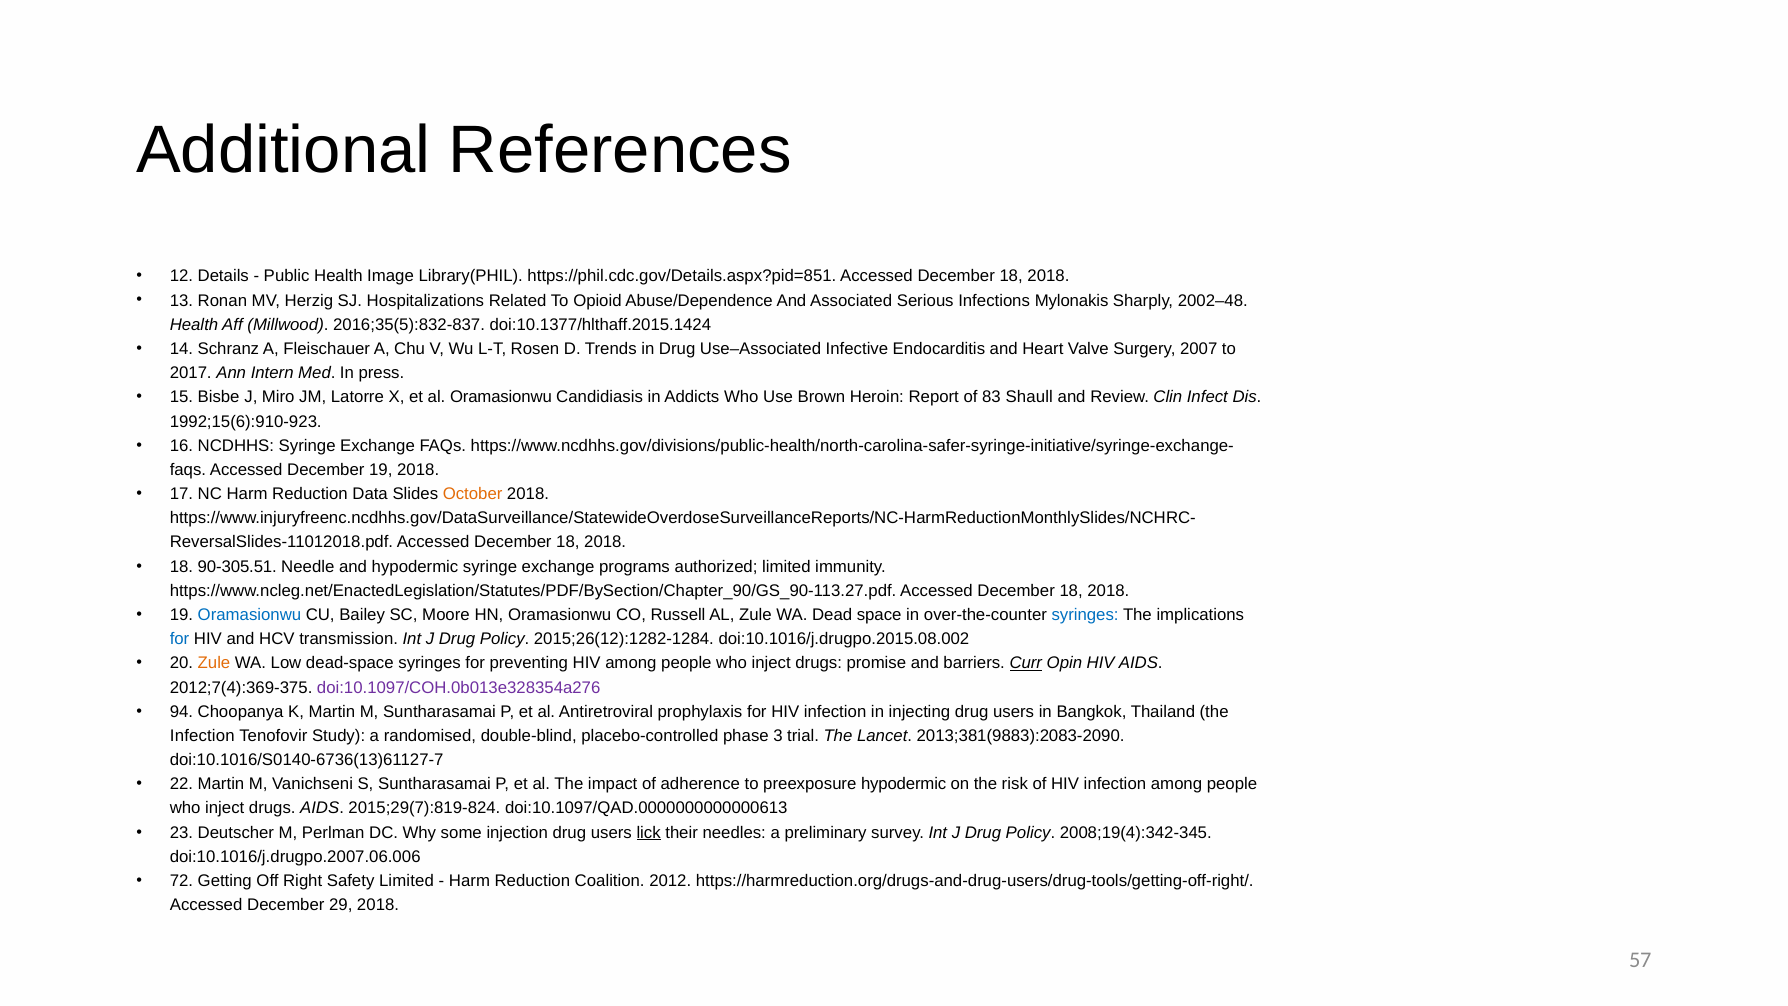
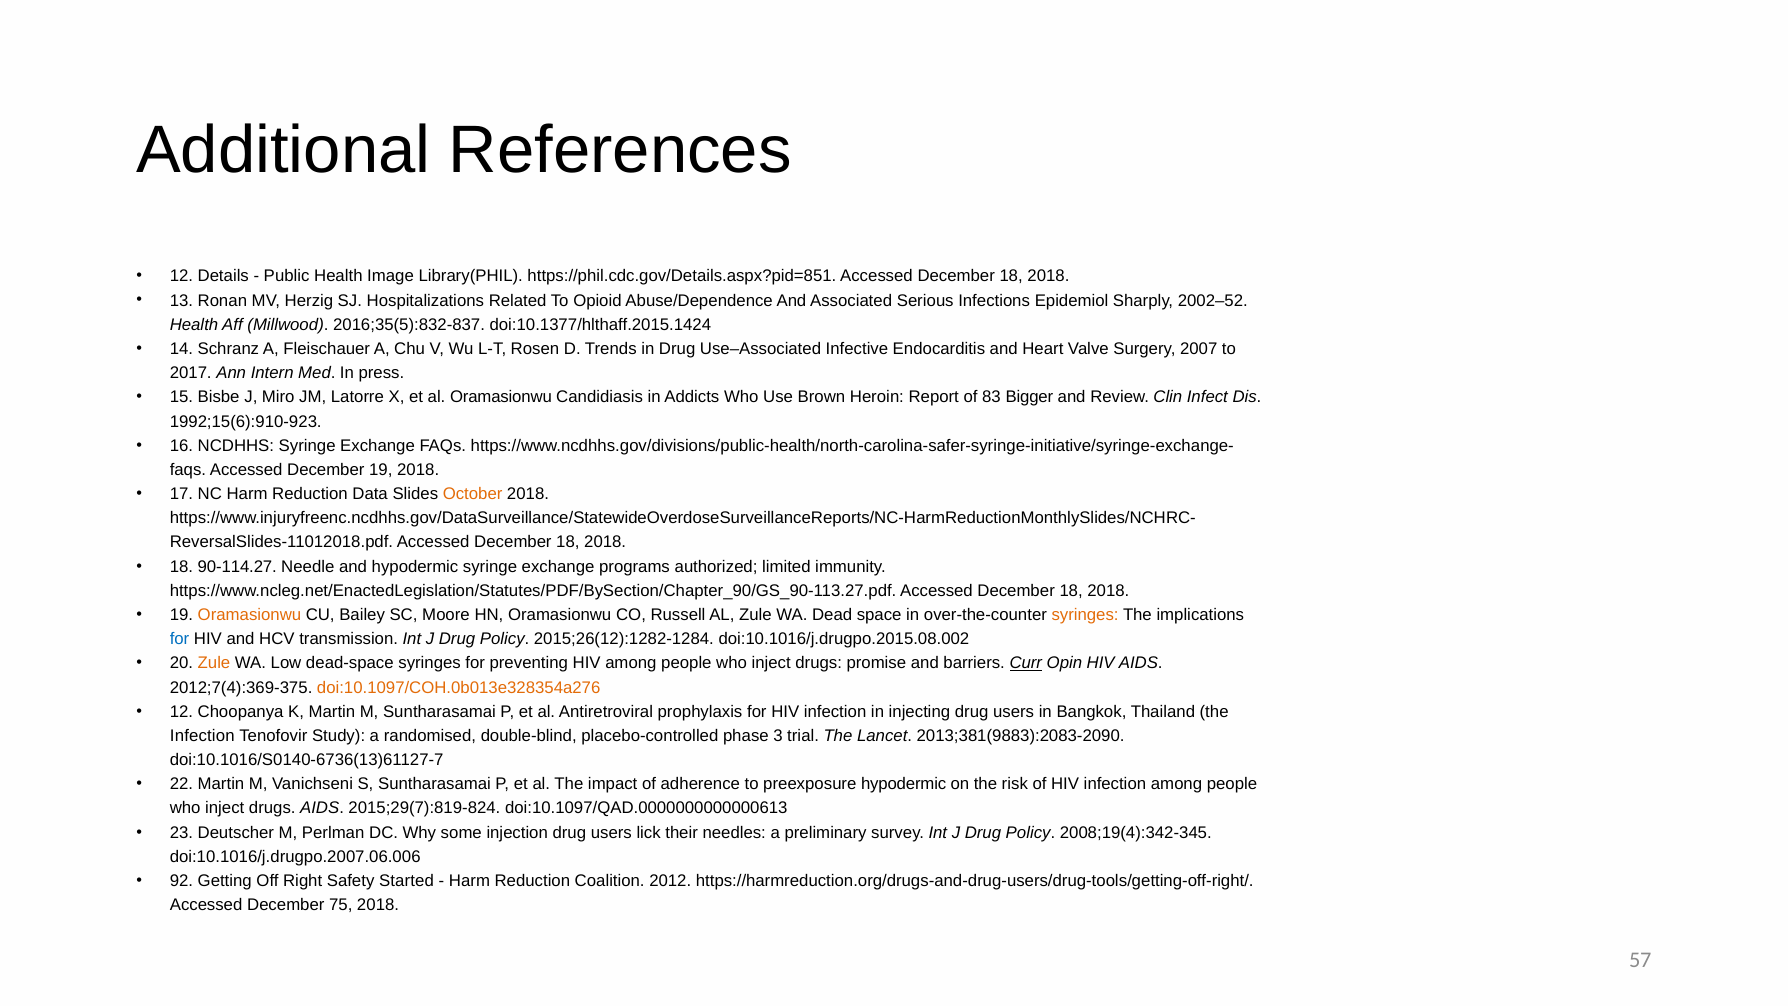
Mylonakis: Mylonakis -> Epidemiol (1072, 300)
2002–48: 2002–48 -> 2002–52 (1213, 300)
Shaull: Shaull -> Bigger (1029, 397)
90-305.51: 90-305.51 -> 90-114.27 (237, 566)
Oramasionwu colour: blue -> orange (249, 615)
syringes colour: blue -> orange (1085, 615)
doi:10.1097/COH.0b013e328354a276 colour: purple -> orange (459, 687)
94: 94 -> 12 (181, 712)
lick underline: present -> none (649, 832)
72: 72 -> 92 (181, 881)
Safety Limited: Limited -> Started (406, 881)
29: 29 -> 75 (341, 905)
